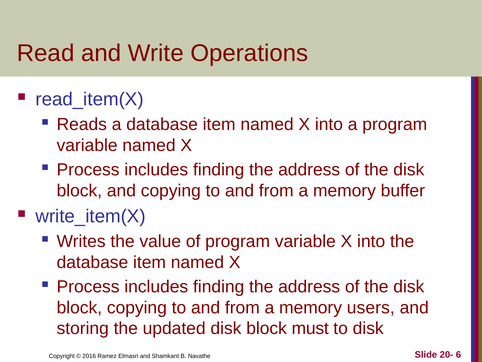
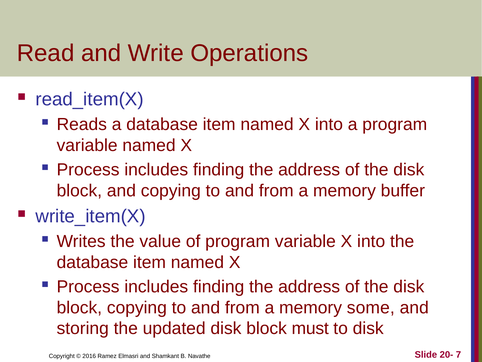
users: users -> some (371, 307)
6: 6 -> 7 (459, 354)
